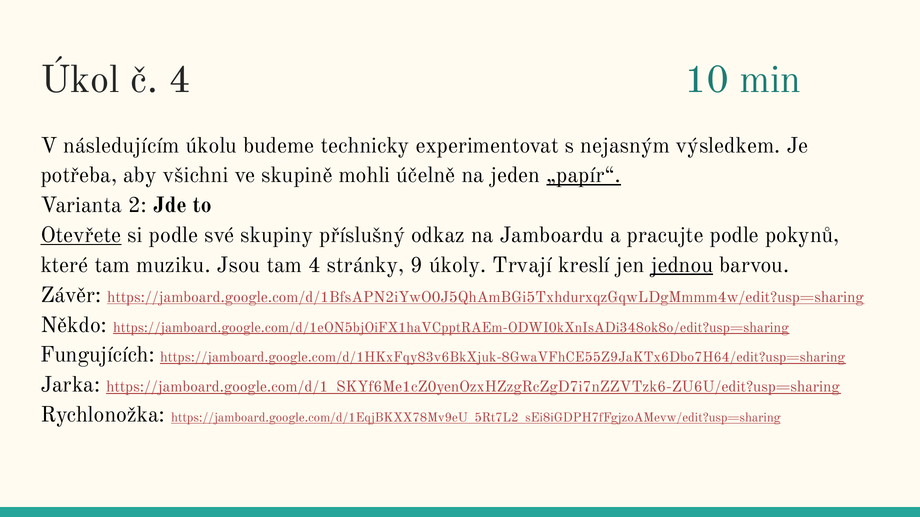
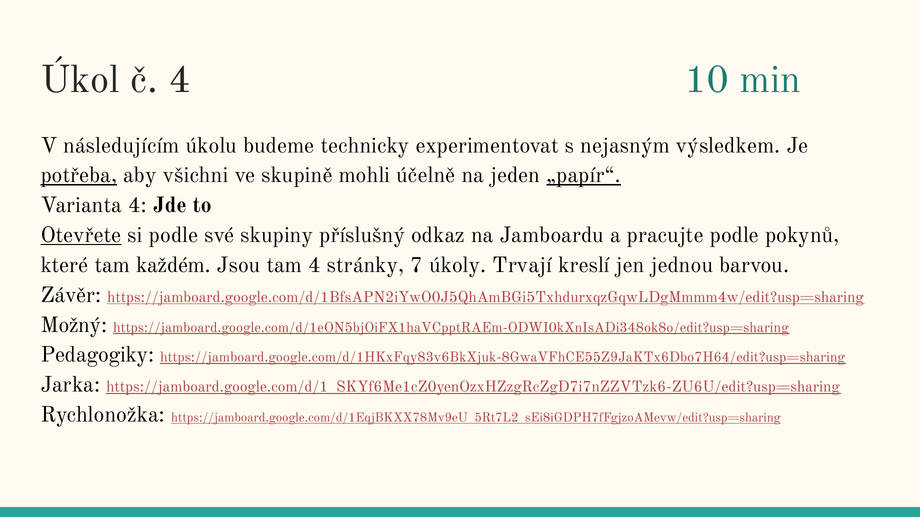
potřeba underline: none -> present (79, 175)
Varianta 2: 2 -> 4 (137, 205)
muziku: muziku -> každém (174, 265)
9: 9 -> 7 (417, 265)
jednou underline: present -> none (682, 265)
Někdo: Někdo -> Možný (74, 325)
Fungujících: Fungujících -> Pedagogiky (97, 355)
